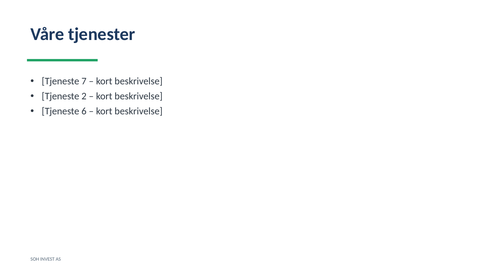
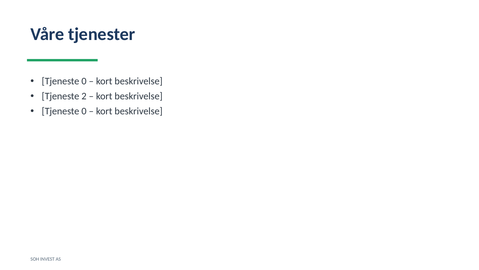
7: 7 -> 0 (84, 81)
6: 6 -> 0 (84, 111)
